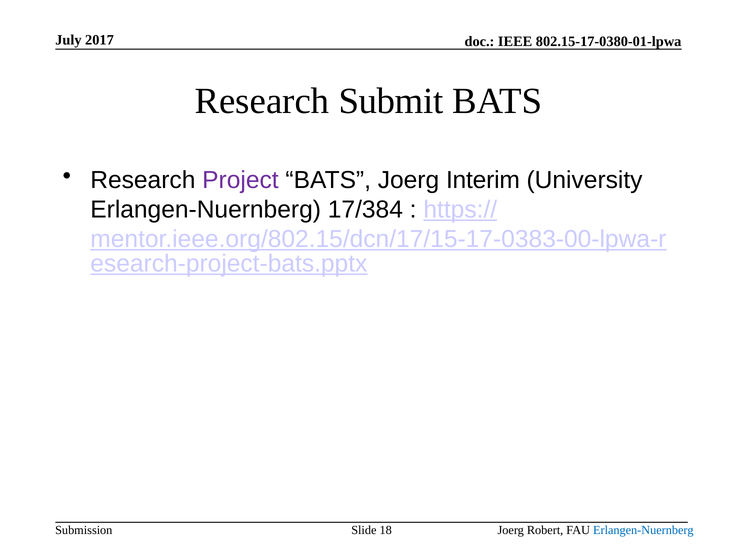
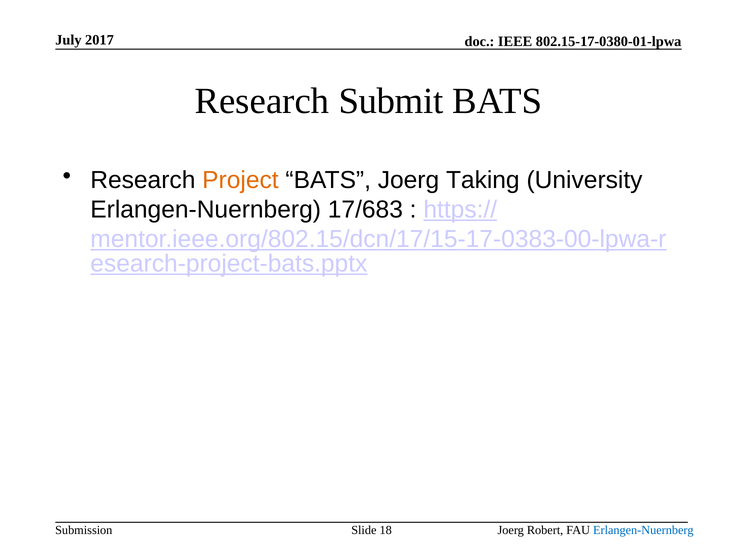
Project colour: purple -> orange (240, 180)
Interim: Interim -> Taking (483, 180)
17/384: 17/384 -> 17/683 (365, 209)
